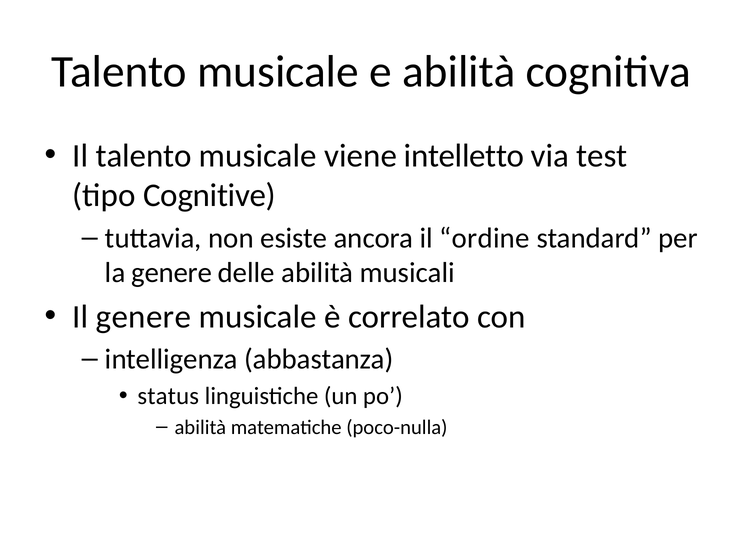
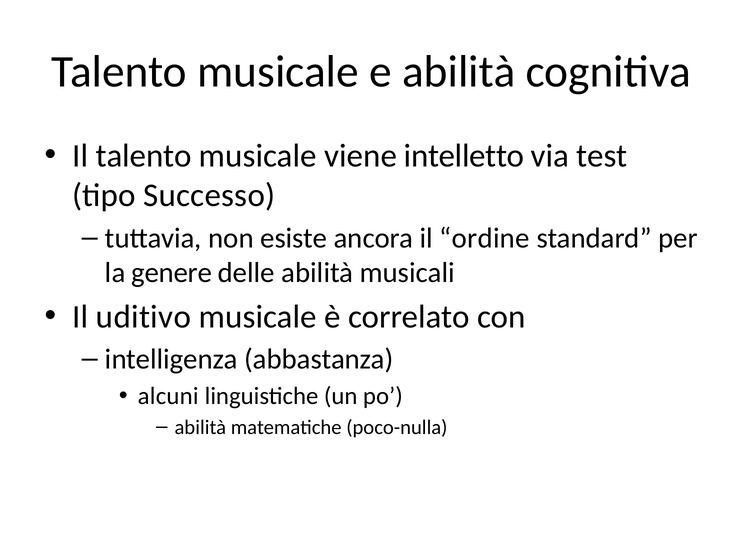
Cognitive: Cognitive -> Successo (209, 196)
Il genere: genere -> uditivo (143, 317)
status: status -> alcuni (168, 396)
